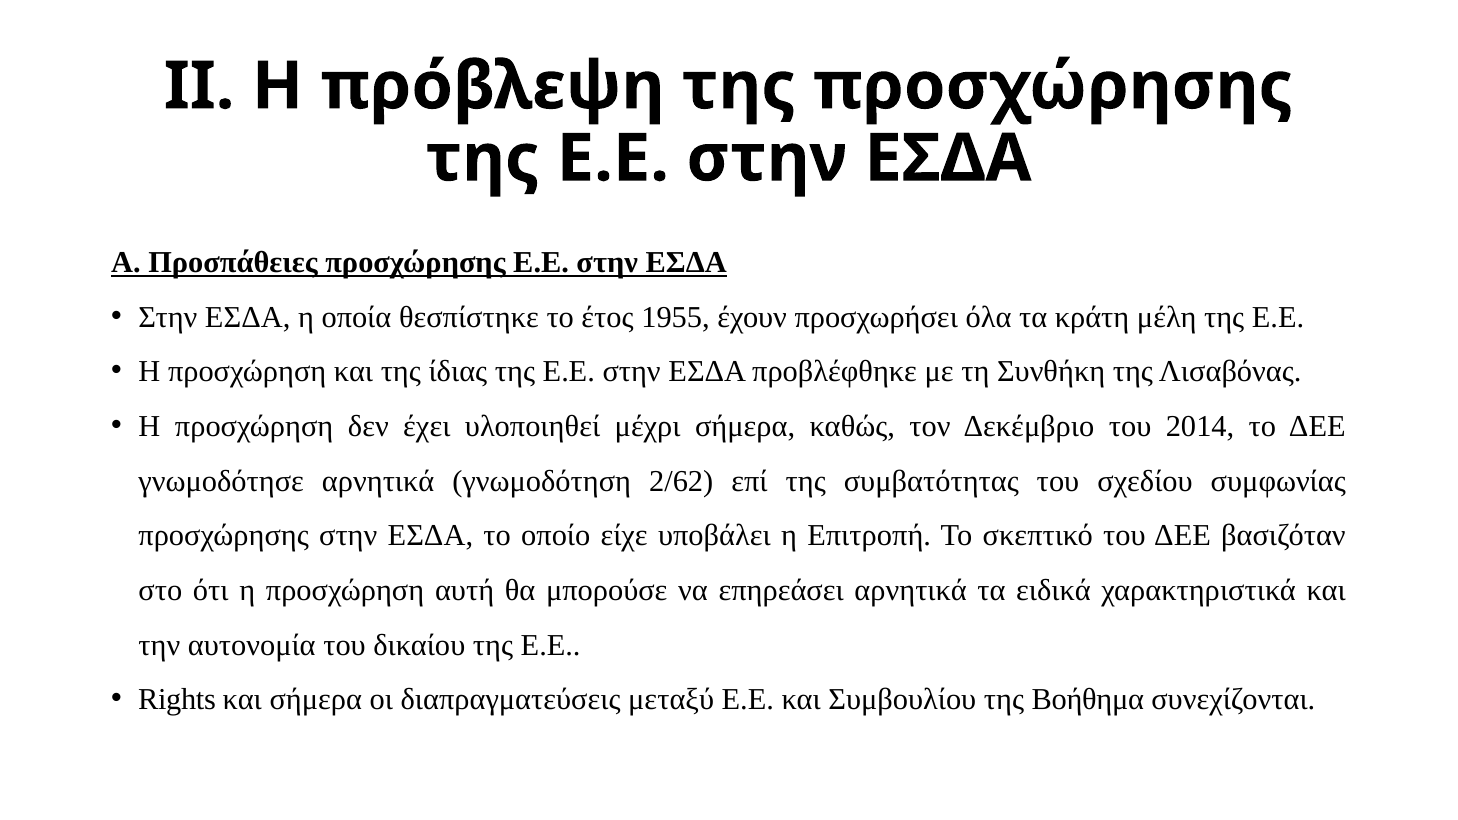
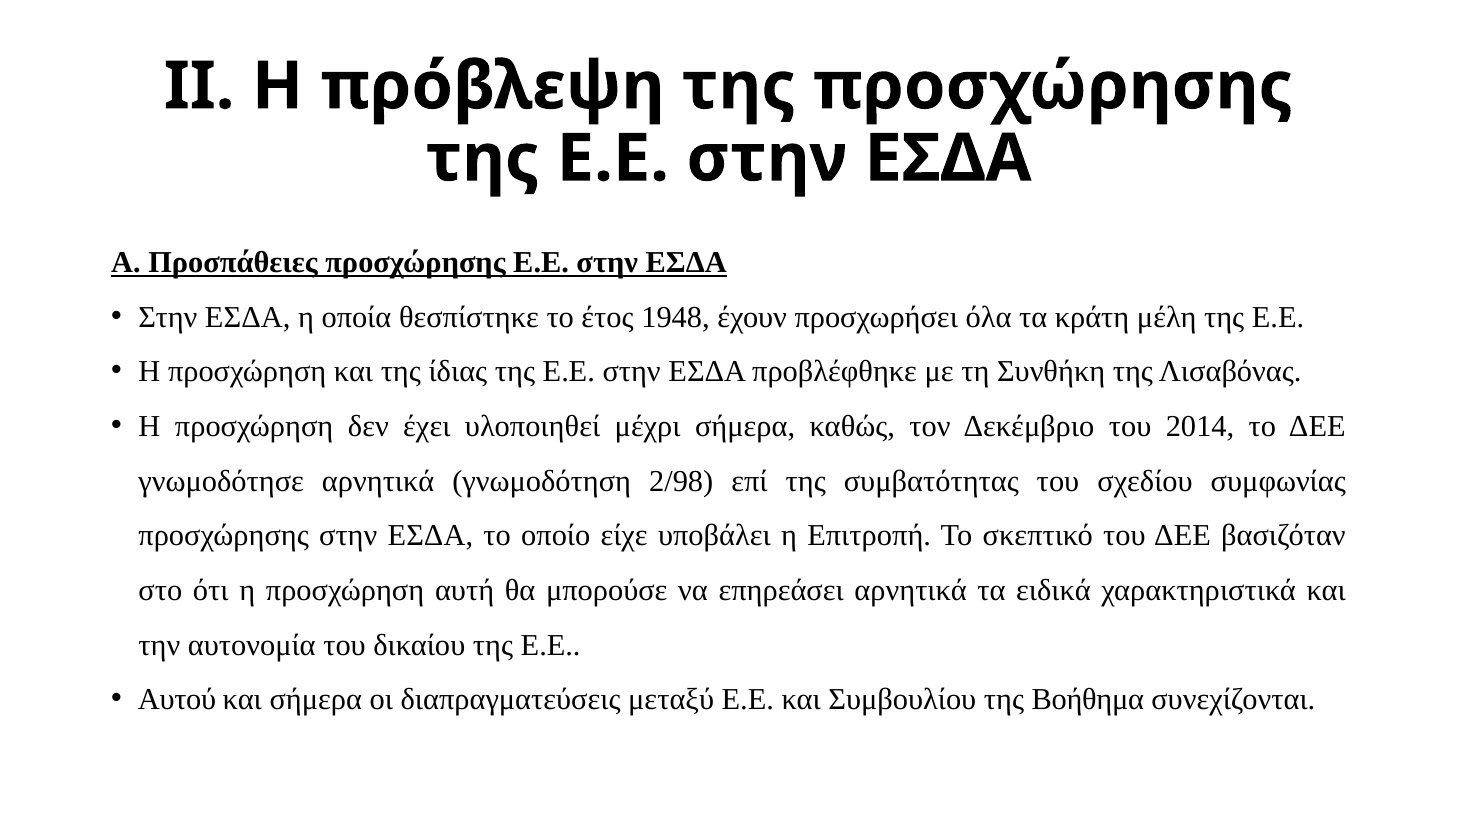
1955: 1955 -> 1948 (676, 317)
2/62: 2/62 -> 2/98 (681, 481)
Rights: Rights -> Αυτού (177, 700)
